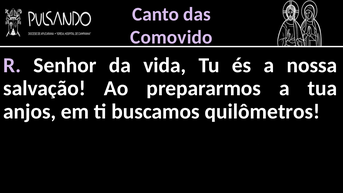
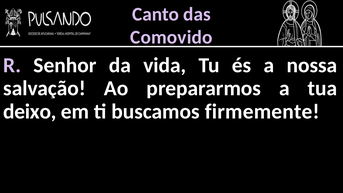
anjos: anjos -> deixo (30, 112)
quilômetros: quilômetros -> firmemente (262, 112)
